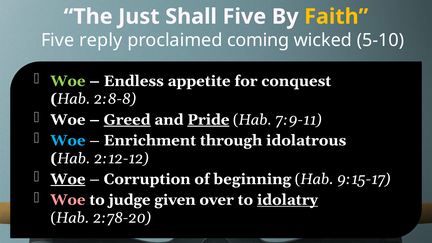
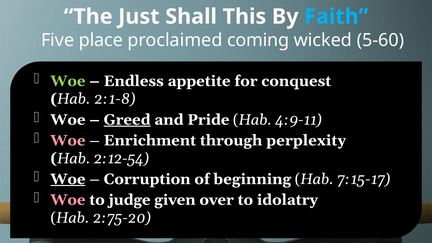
Shall Five: Five -> This (244, 17)
Faith colour: yellow -> light blue (336, 17)
reply: reply -> place (101, 40)
5-10: 5-10 -> 5-60 (380, 40)
2:8-8: 2:8-8 -> 2:1-8 (115, 99)
Pride underline: present -> none (208, 120)
7:9-11: 7:9-11 -> 4:9-11 (299, 120)
Woe colour: light blue -> pink (68, 140)
idolatrous: idolatrous -> perplexity (306, 140)
2:12-12: 2:12-12 -> 2:12-54 (121, 158)
9:15-17: 9:15-17 -> 7:15-17 (364, 179)
idolatry underline: present -> none (287, 200)
2:78-20: 2:78-20 -> 2:75-20 (122, 218)
